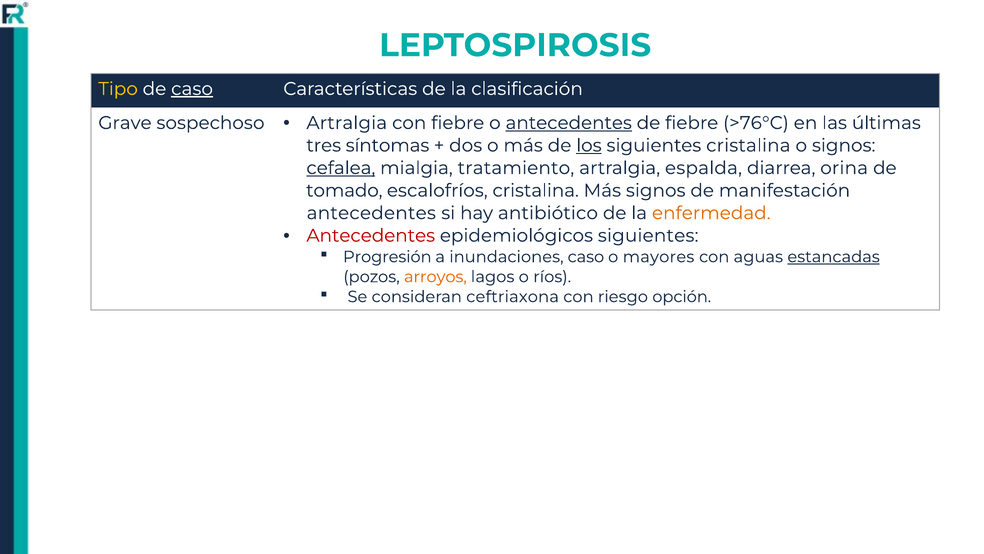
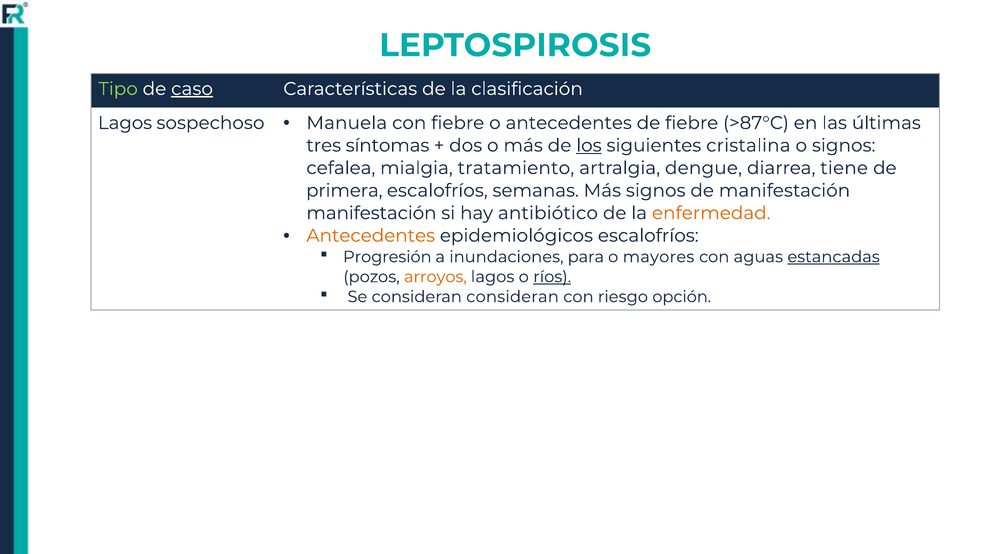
Tipo colour: yellow -> light green (118, 89)
Grave: Grave -> Lagos (125, 123)
Artralgia: Artralgia -> Manuela (347, 123)
antecedentes underline: present -> none (569, 123)
>76°C: >76°C -> >87°C (756, 123)
cefalea underline: present -> none (341, 168)
espalda: espalda -> dengue (703, 168)
orina: orina -> tiene (844, 168)
tomado: tomado -> primera (344, 190)
escalofríos cristalina: cristalina -> semanas (536, 190)
antecedentes: antecedentes -> manifestación (371, 213)
Antecedentes colour: red -> orange (371, 235)
epidemiológicos siguientes: siguientes -> escalofríos (648, 235)
inundaciones caso: caso -> para (586, 257)
ríos underline: none -> present (552, 277)
consideran ceftriaxona: ceftriaxona -> consideran (513, 297)
